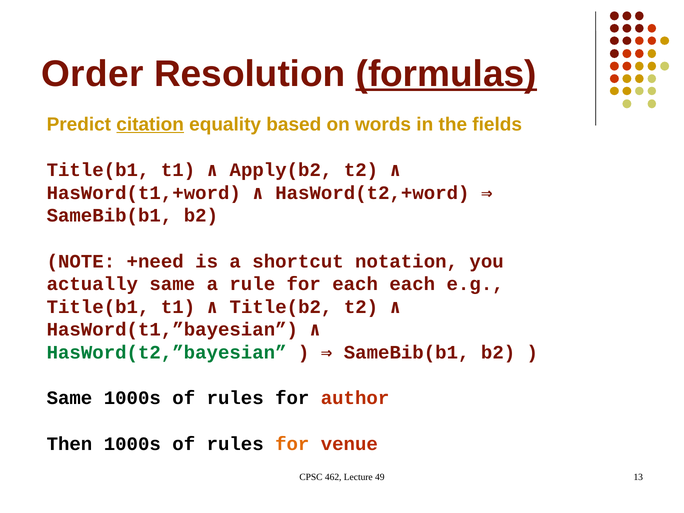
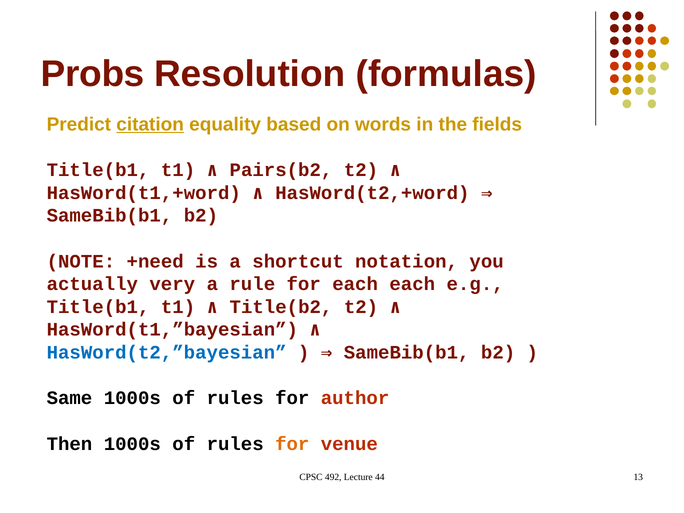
Order: Order -> Probs (93, 74)
formulas underline: present -> none (446, 74)
Apply(b2: Apply(b2 -> Pairs(b2 (281, 170)
actually same: same -> very (172, 284)
HasWord(t2,”bayesian colour: green -> blue (167, 353)
462: 462 -> 492 (333, 477)
49: 49 -> 44 (380, 477)
